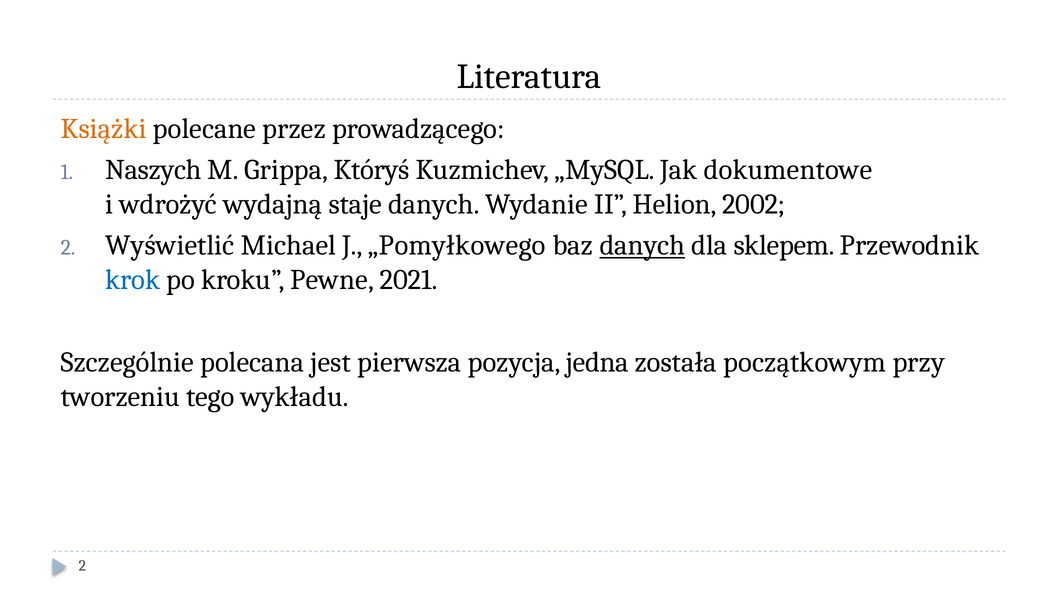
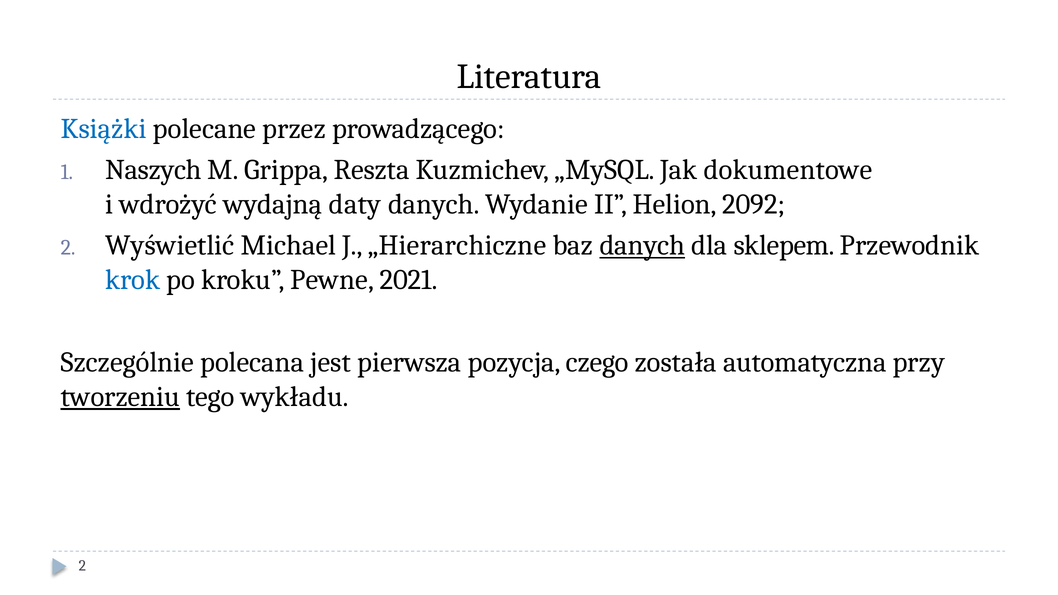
Książki colour: orange -> blue (104, 129)
Któryś: Któryś -> Reszta (372, 170)
staje: staje -> daty (355, 205)
2002: 2002 -> 2092 (754, 205)
„Pomyłkowego: „Pomyłkowego -> „Hierarchiczne (457, 246)
jedna: jedna -> czego (597, 362)
początkowym: początkowym -> automatyczna (805, 362)
tworzeniu underline: none -> present (120, 397)
